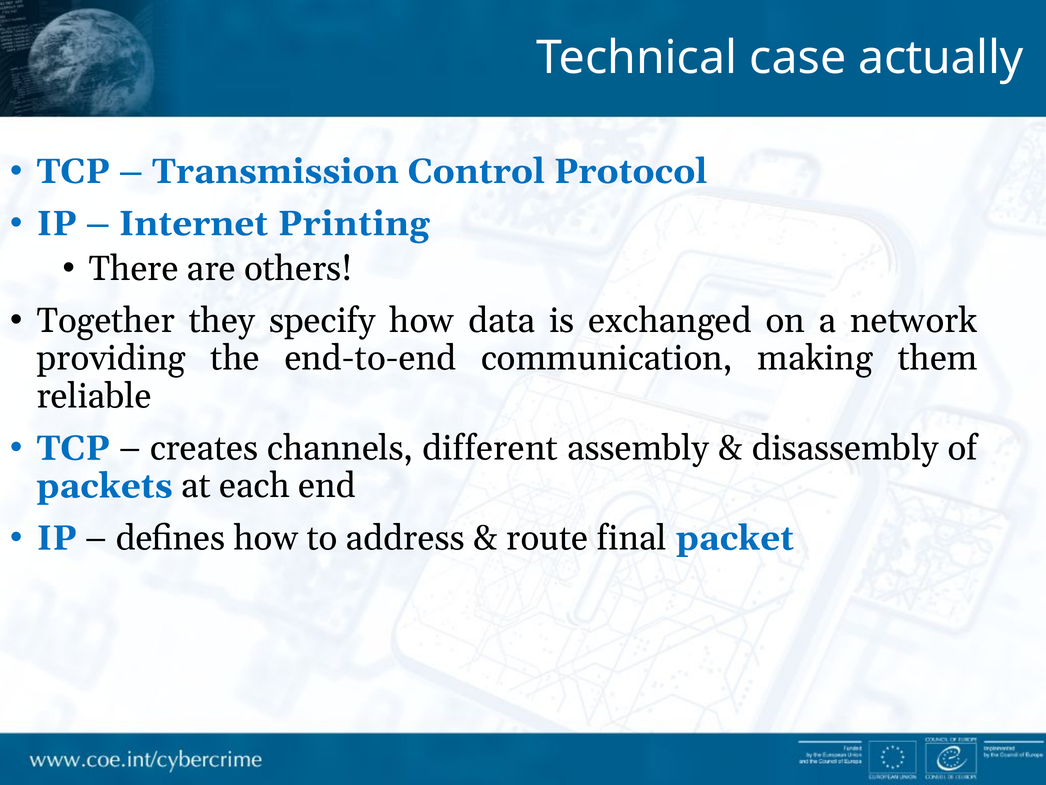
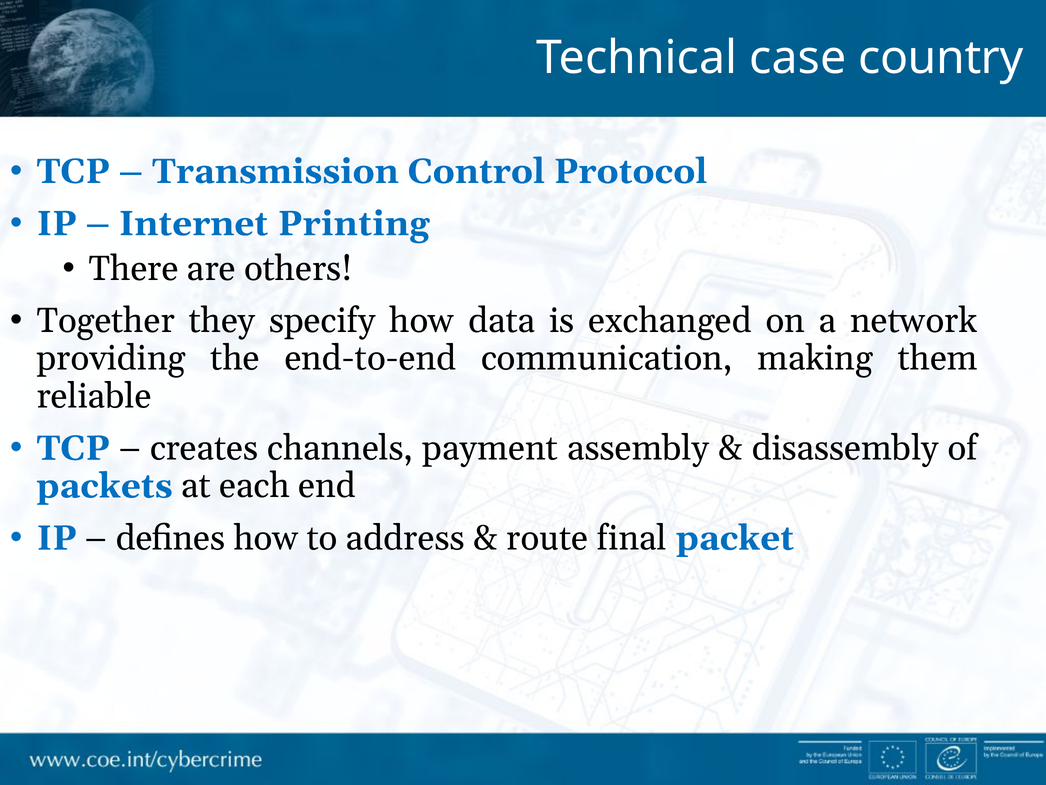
actually: actually -> country (941, 58)
different: different -> payment (490, 448)
